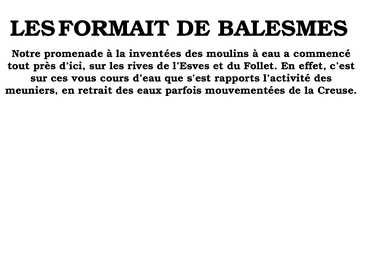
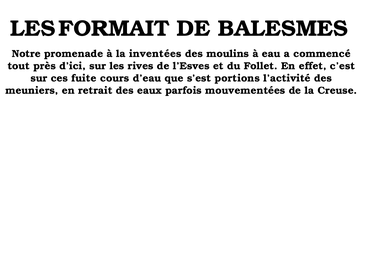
vous: vous -> fuite (84, 78)
rapports: rapports -> portions (237, 78)
